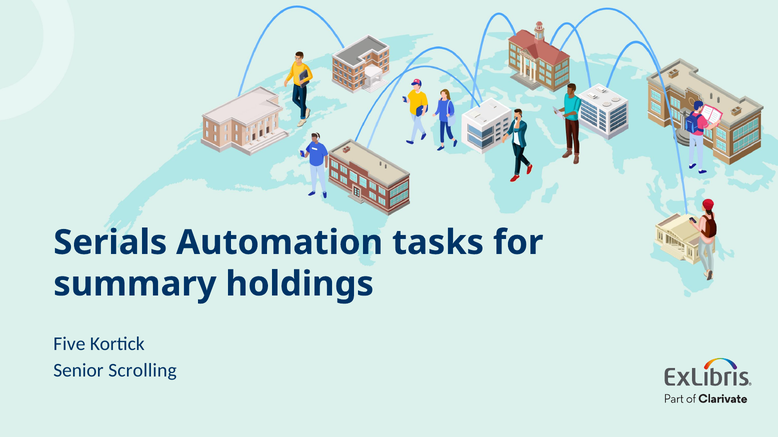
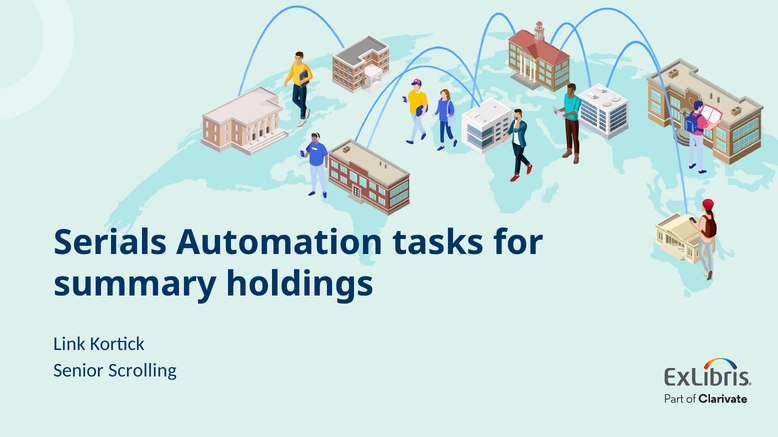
Five: Five -> Link (69, 344)
